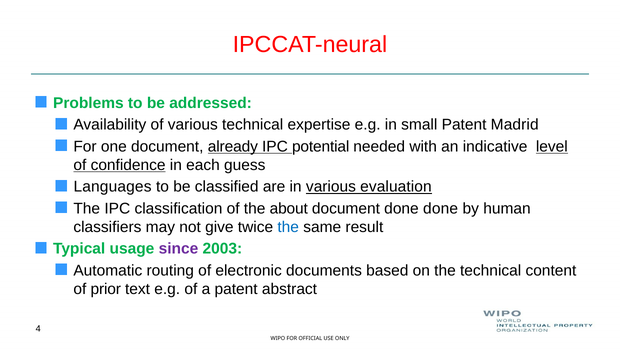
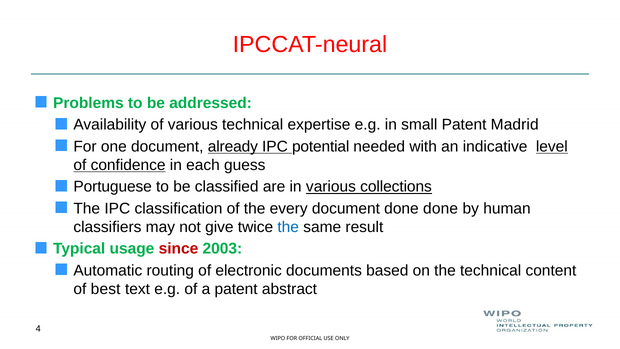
Languages: Languages -> Portuguese (113, 187)
evaluation: evaluation -> collections (396, 187)
about: about -> every (289, 208)
since colour: purple -> red (178, 249)
prior: prior -> best (106, 289)
